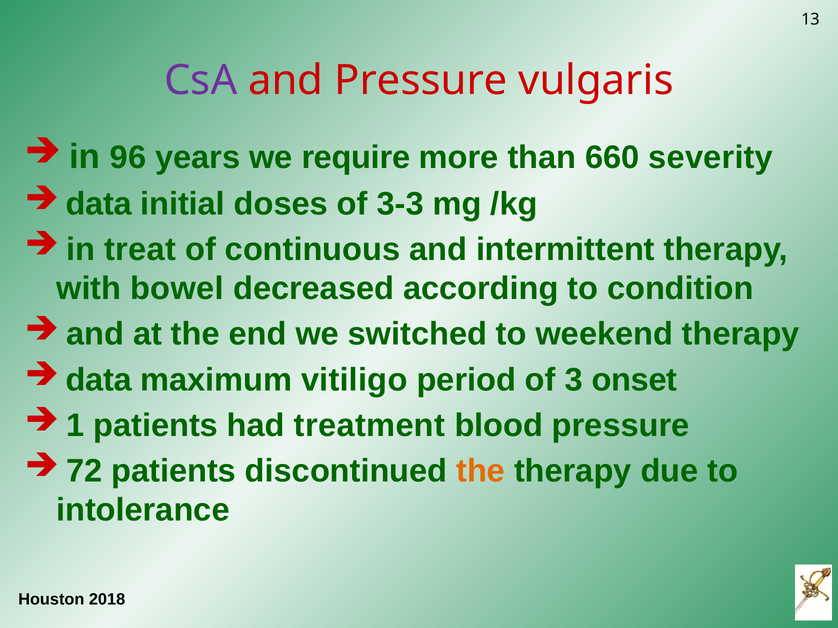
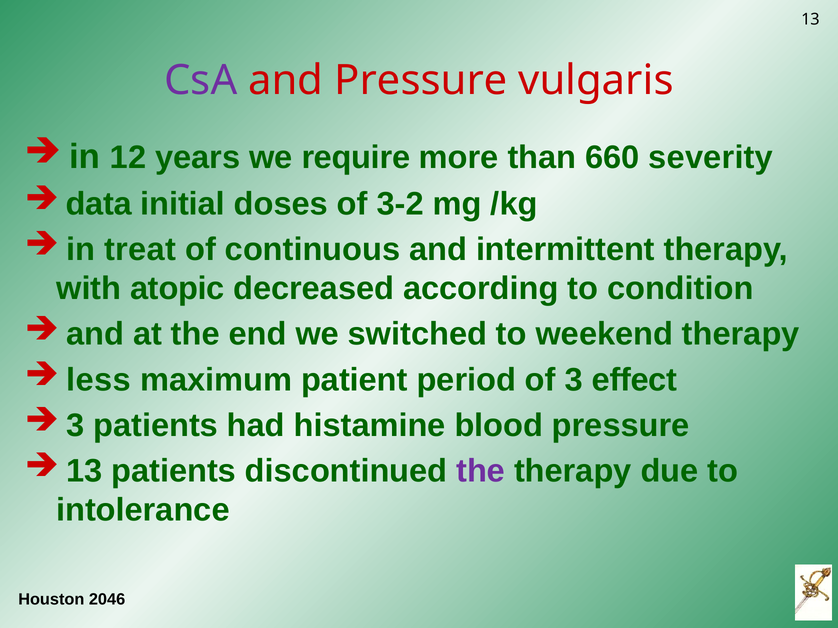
96: 96 -> 12 (128, 158)
3-3: 3-3 -> 3-2 (400, 204)
bowel: bowel -> atopic (177, 289)
data: data -> less (99, 380)
vitiligo: vitiligo -> patient (354, 380)
onset: onset -> effect (634, 380)
1: 1 -> 3 (75, 426)
treatment: treatment -> histamine (370, 426)
72: 72 -> 13 (84, 471)
the colour: orange -> purple (481, 471)
2018: 2018 -> 2046 (107, 600)
